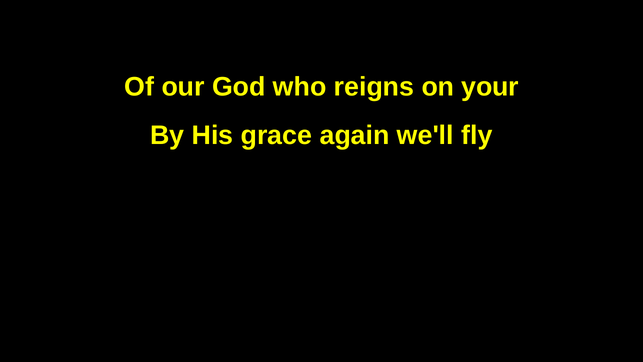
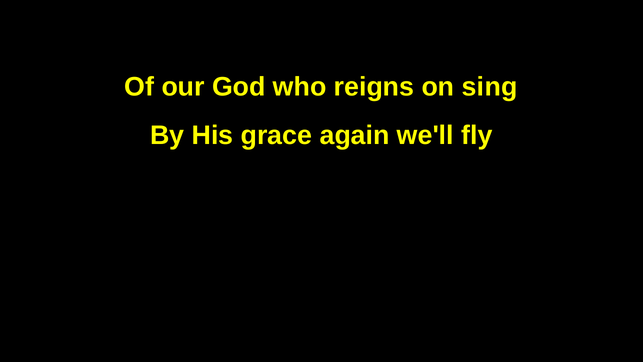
your: your -> sing (490, 87)
